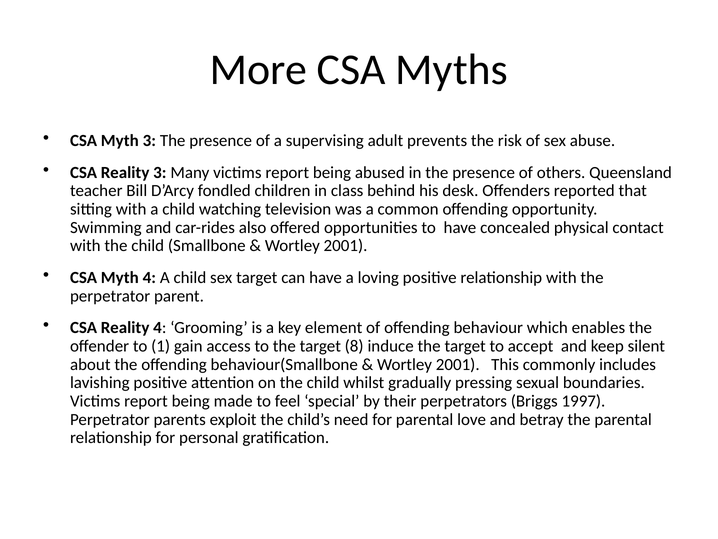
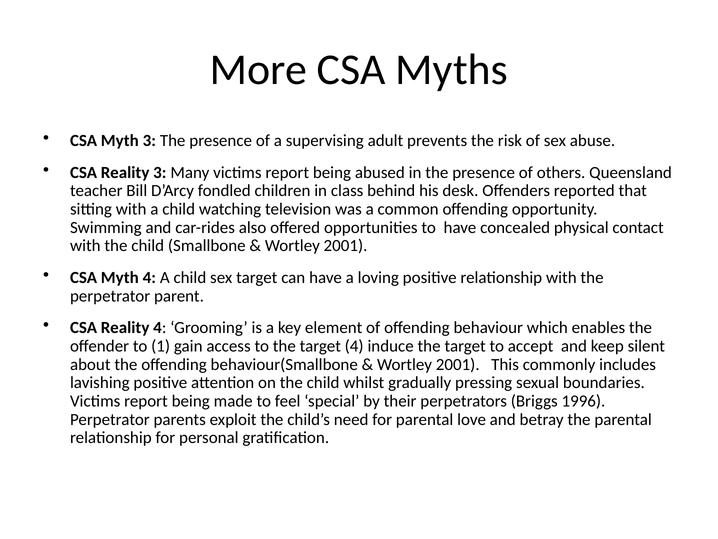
target 8: 8 -> 4 (354, 346)
1997: 1997 -> 1996 (583, 401)
